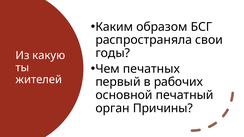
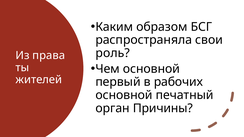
годы: годы -> роль (113, 53)
какую: какую -> права (49, 56)
Чем печатных: печатных -> основной (151, 69)
